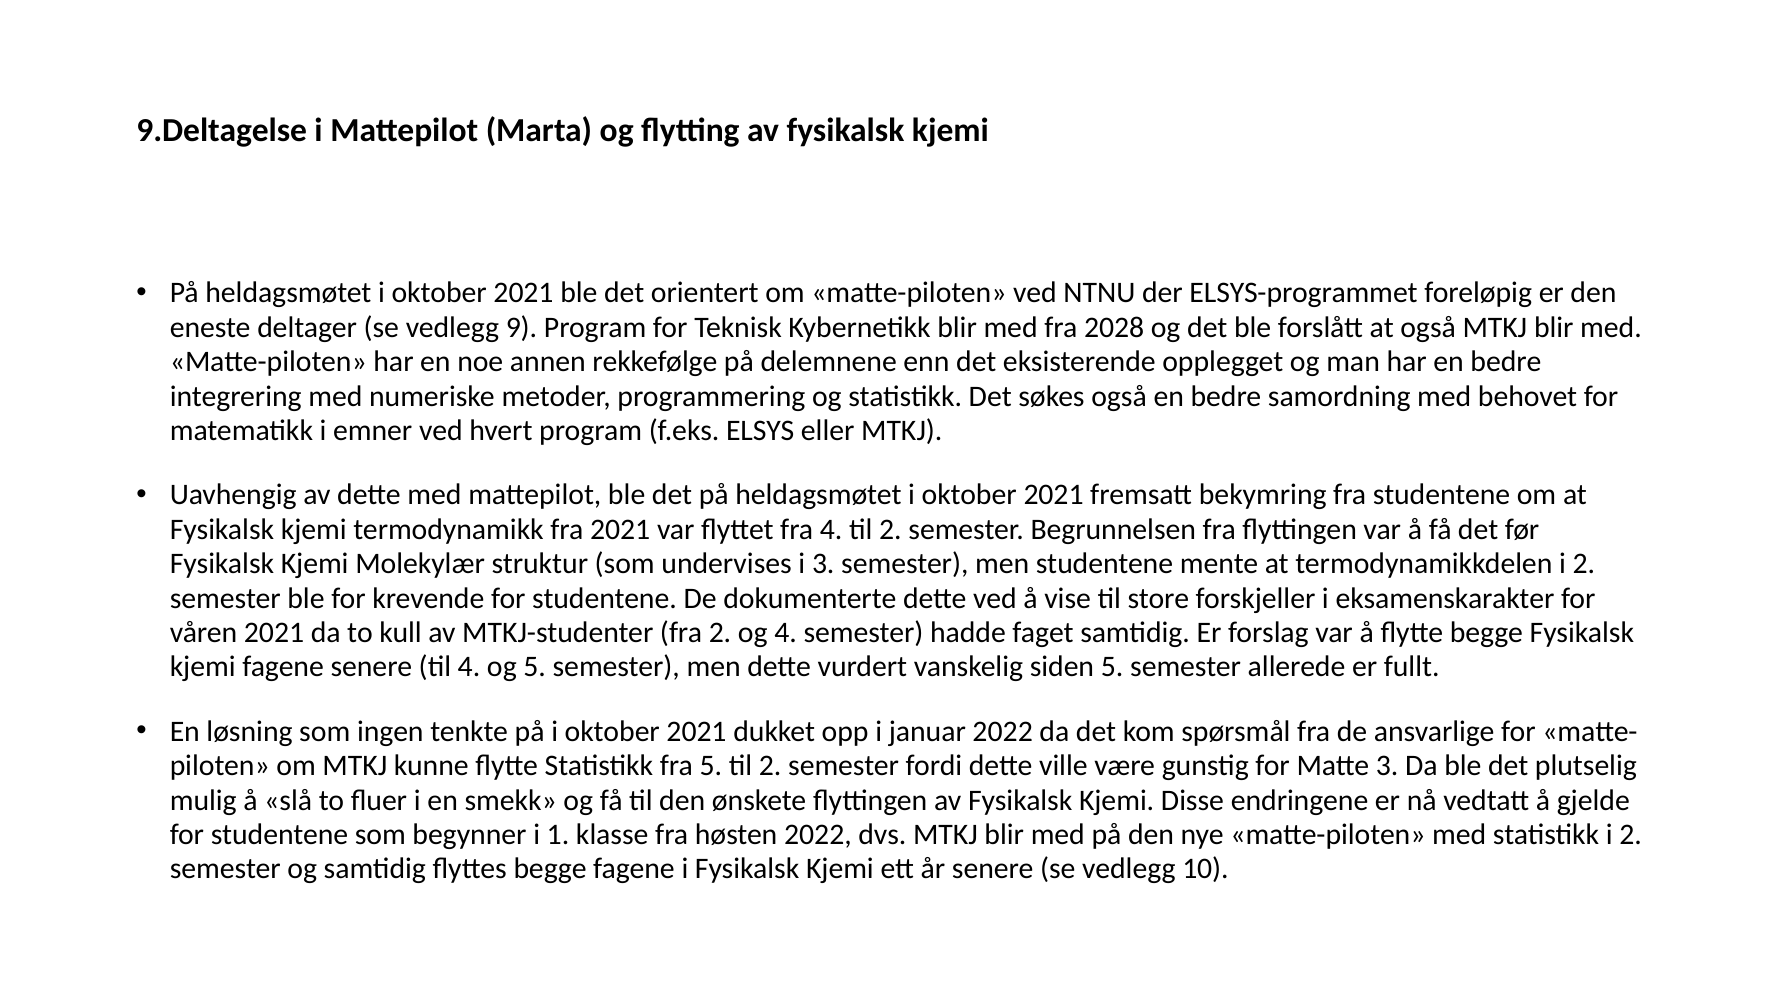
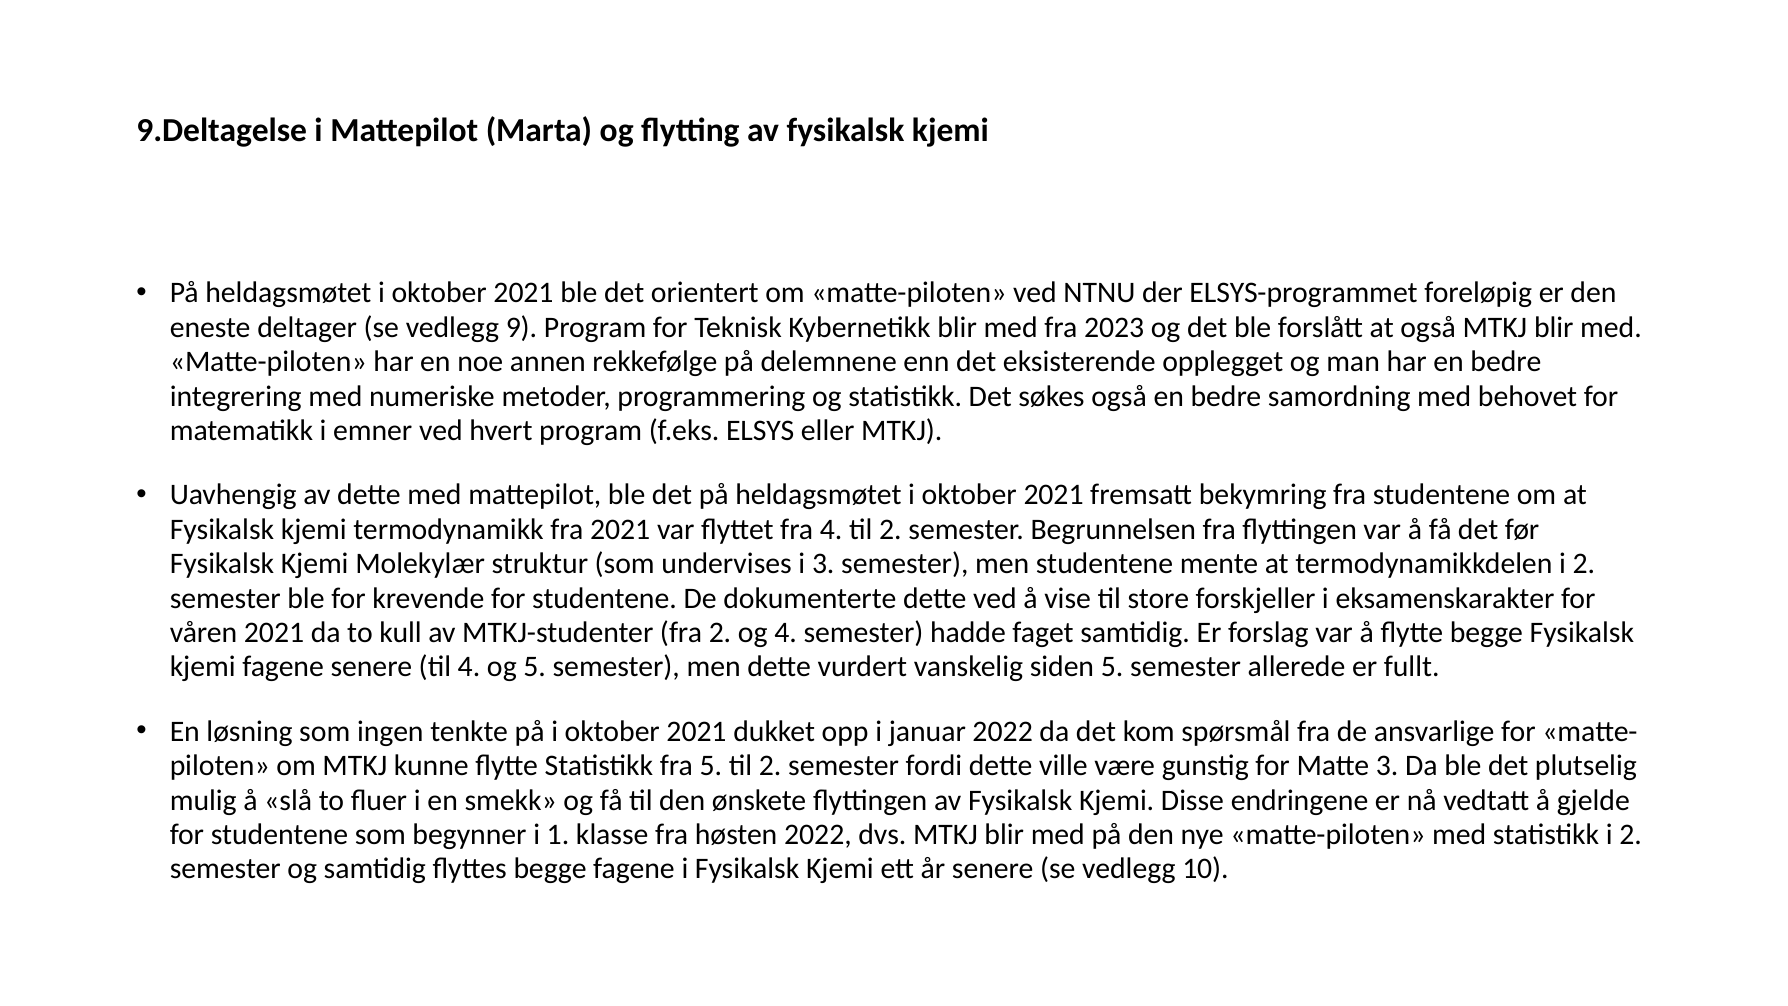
2028: 2028 -> 2023 (1114, 327)
